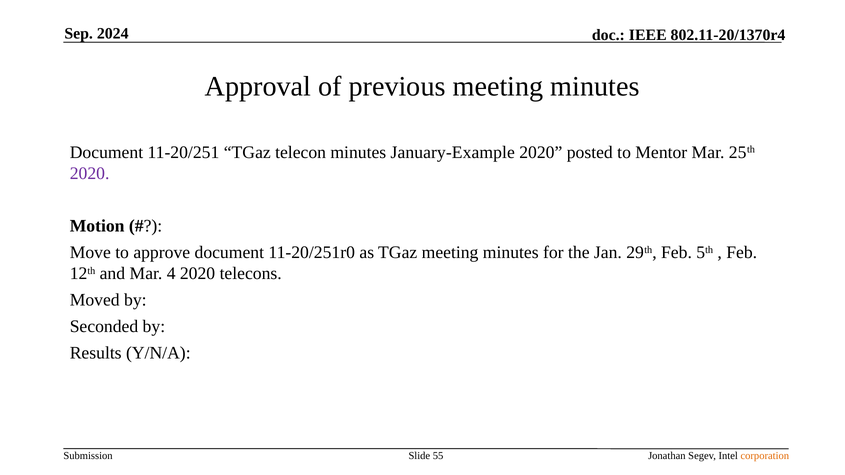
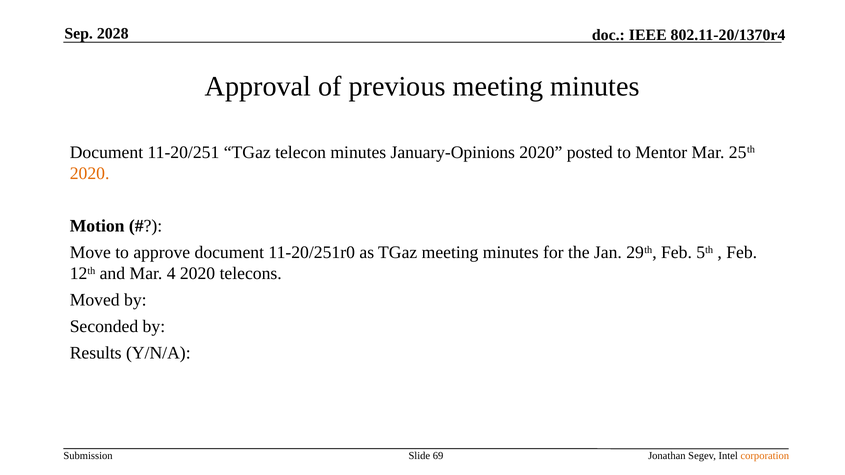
2024: 2024 -> 2028 (113, 34)
January-Example: January-Example -> January-Opinions (453, 152)
2020 colour: purple -> orange (90, 173)
55: 55 -> 69 (438, 456)
